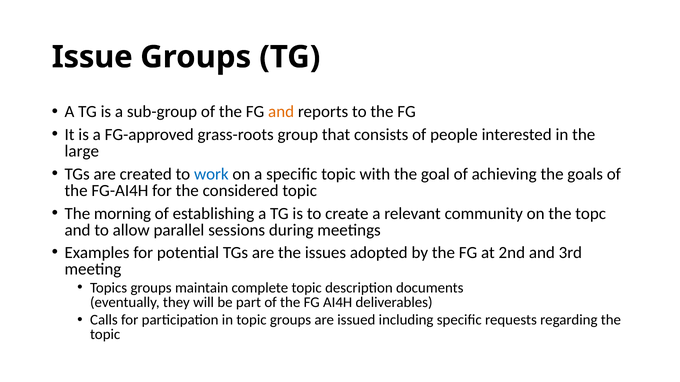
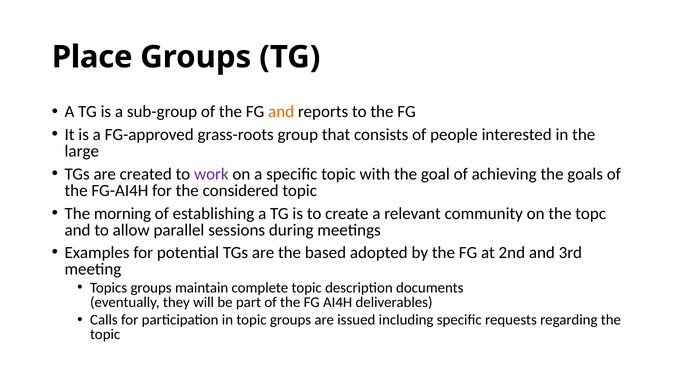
Issue: Issue -> Place (92, 57)
work colour: blue -> purple (211, 174)
issues: issues -> based (325, 253)
